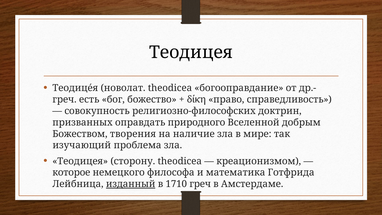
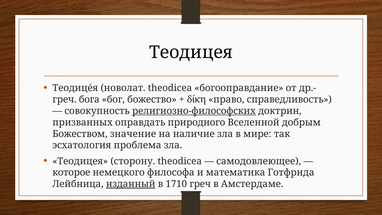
есть: есть -> бога (89, 99)
религиозно-философских underline: none -> present (194, 111)
творения: творения -> значение (133, 134)
изучающий: изучающий -> эсхатология (82, 145)
креационизмом: креационизмом -> самодовлеющее (259, 161)
